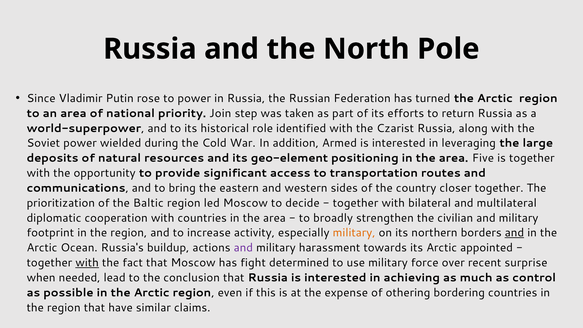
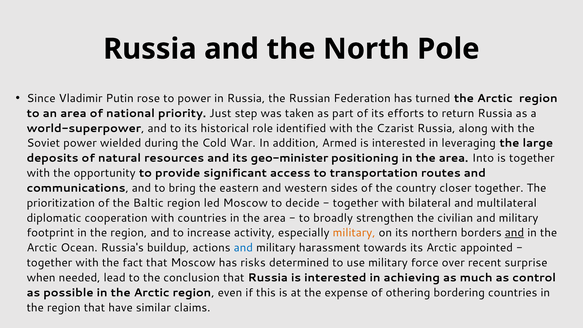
Join: Join -> Just (220, 113)
geo-element: geo-element -> geo-minister (289, 158)
Five: Five -> Into (483, 158)
and colour: purple -> blue (243, 248)
with underline: present -> none (87, 263)
fight: fight -> risks (253, 263)
